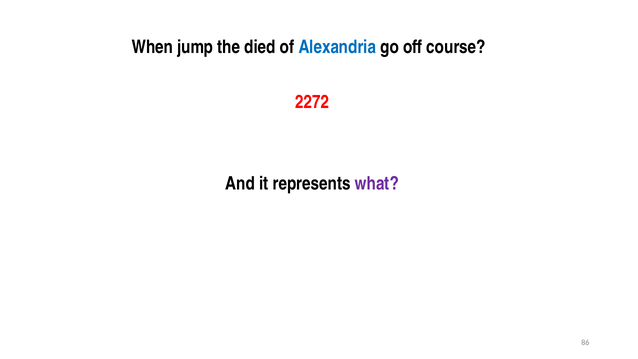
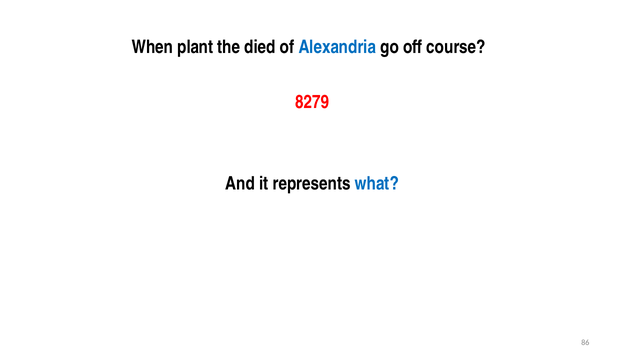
jump: jump -> plant (195, 47)
2272: 2272 -> 8279 (312, 102)
what colour: purple -> blue (377, 184)
